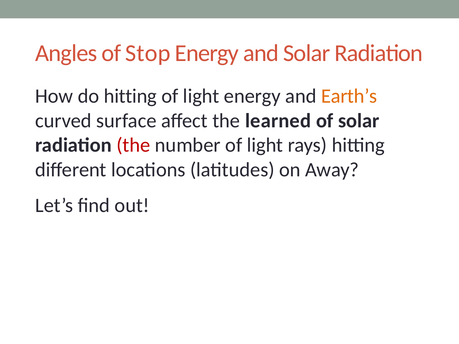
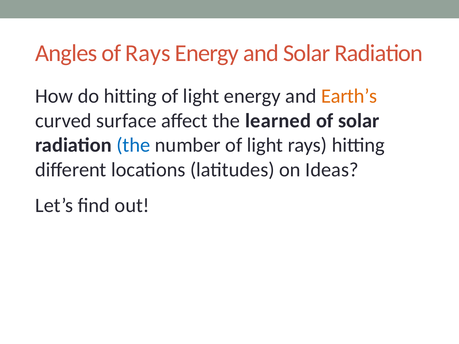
of Stop: Stop -> Rays (148, 53)
the colour: red -> blue (133, 145)
Away: Away -> Ideas (332, 170)
